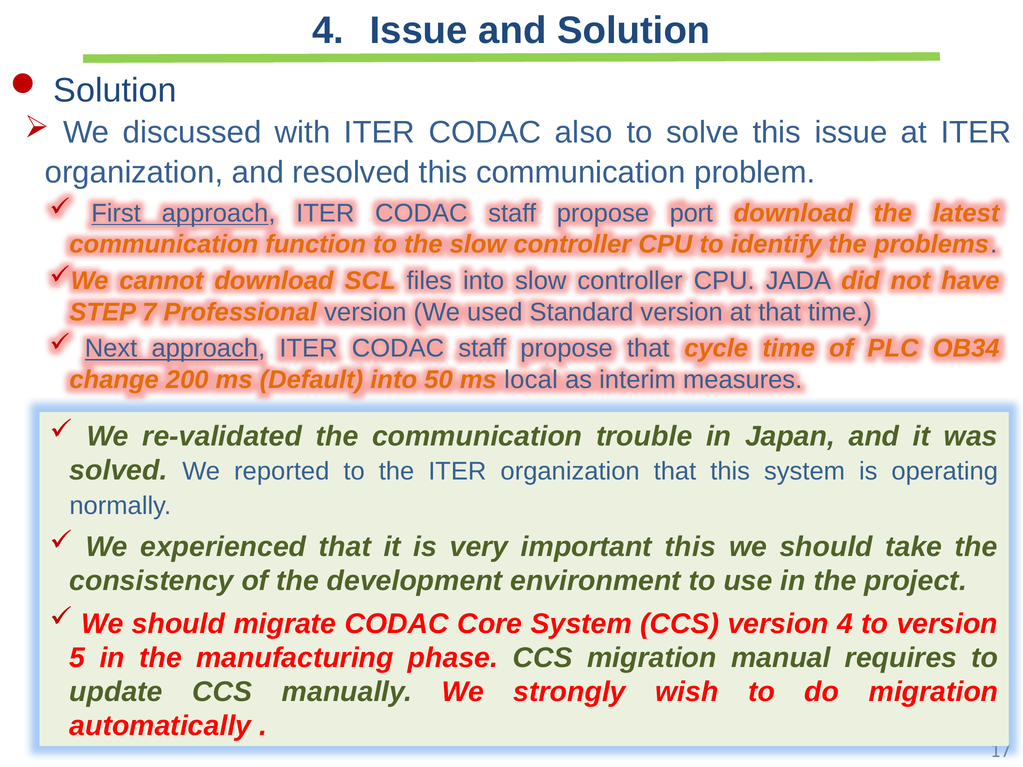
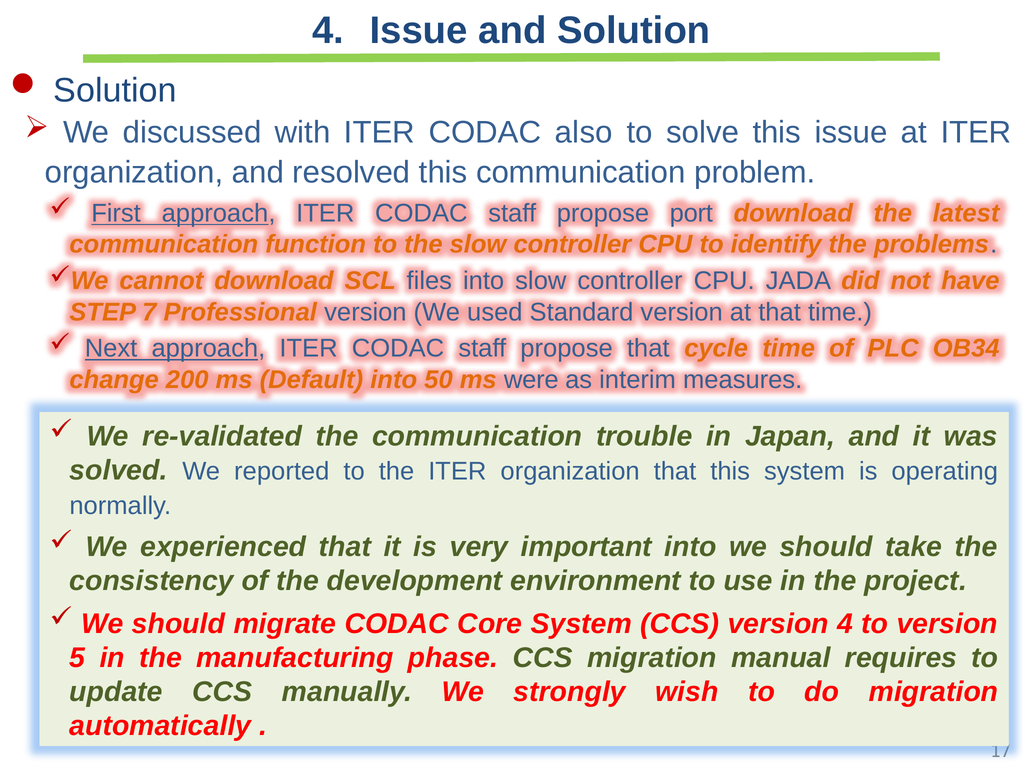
local: local -> were (531, 380)
important this: this -> into (691, 547)
